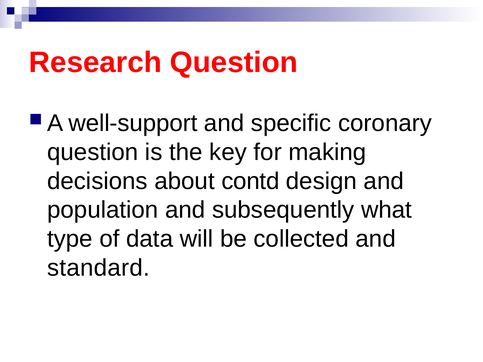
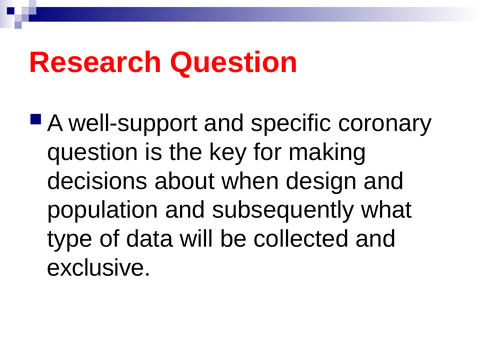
contd: contd -> when (250, 181)
standard: standard -> exclusive (99, 268)
